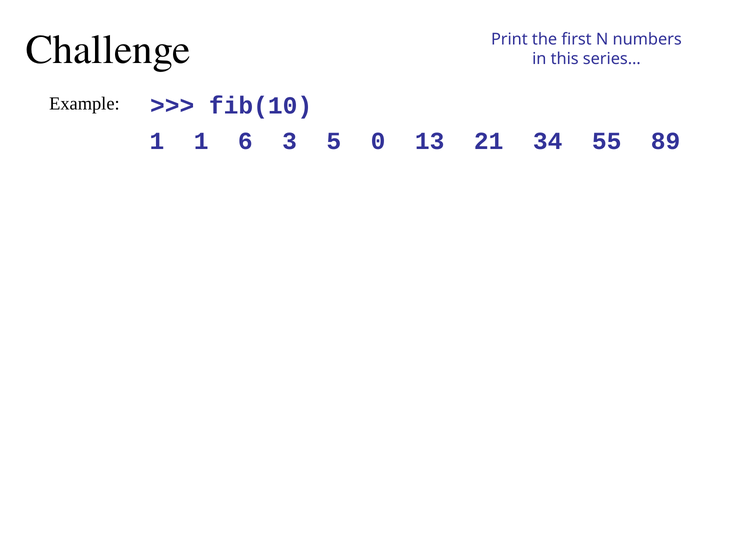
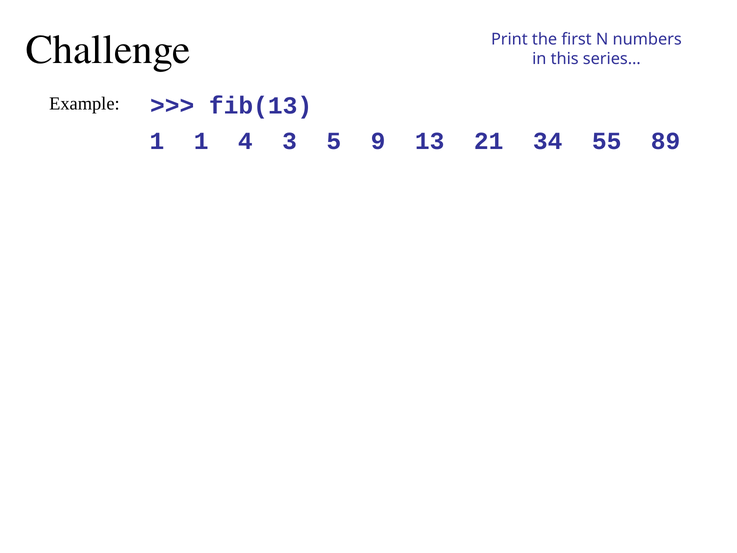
fib(10: fib(10 -> fib(13 (261, 105)
6: 6 -> 4 (245, 141)
0: 0 -> 9 (378, 141)
